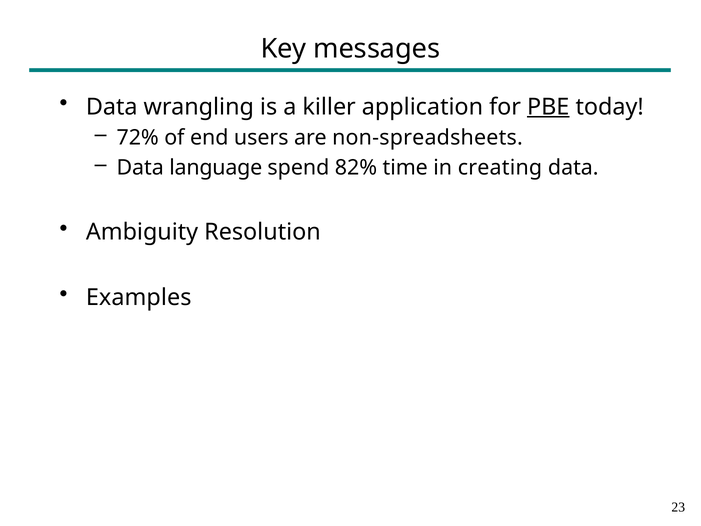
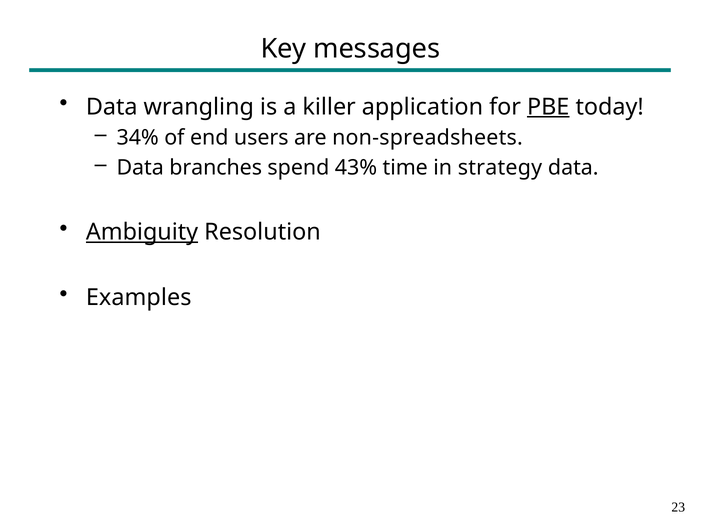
72%: 72% -> 34% (138, 138)
language: language -> branches (216, 168)
82%: 82% -> 43% (356, 168)
creating: creating -> strategy (500, 168)
Ambiguity underline: none -> present (142, 232)
